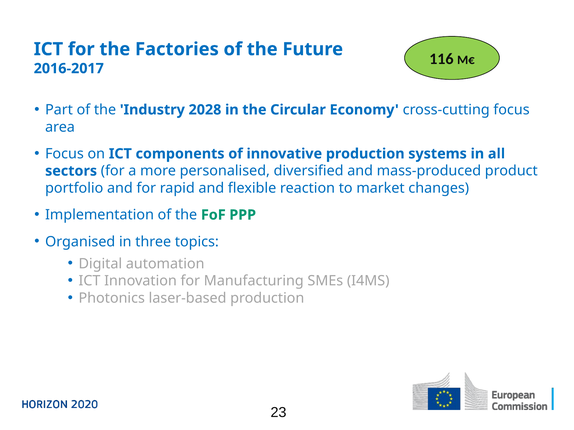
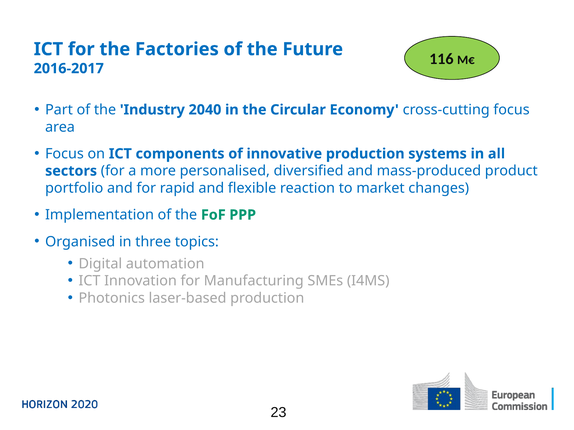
2028: 2028 -> 2040 (205, 110)
